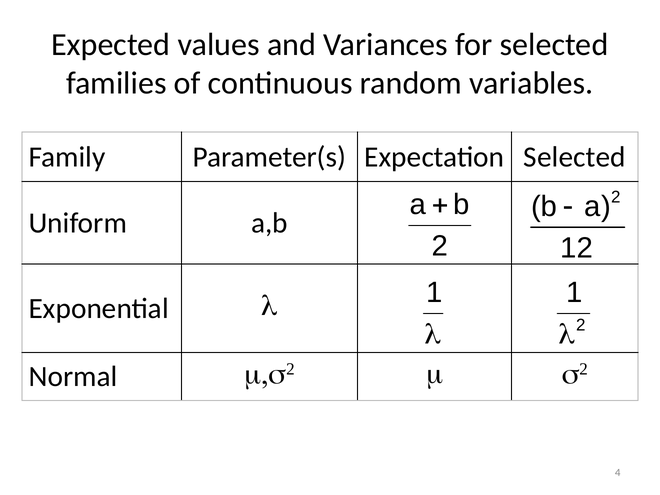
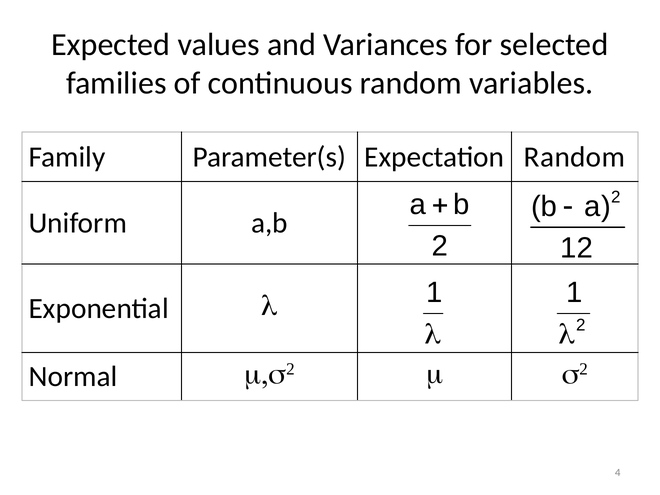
Expectation Selected: Selected -> Random (575, 157)
